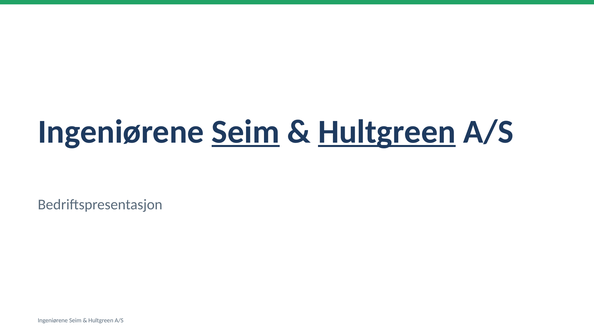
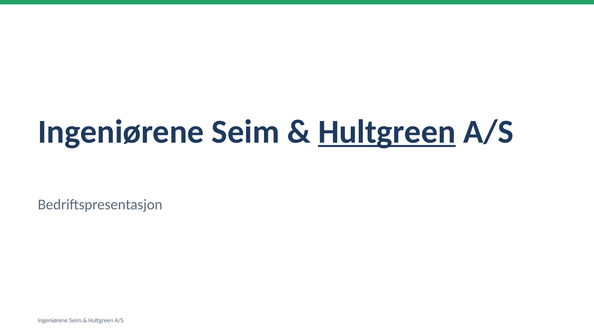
Seim underline: present -> none (246, 132)
